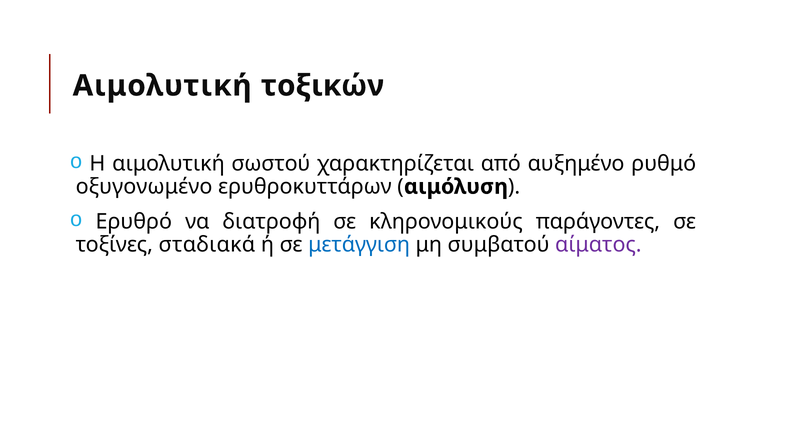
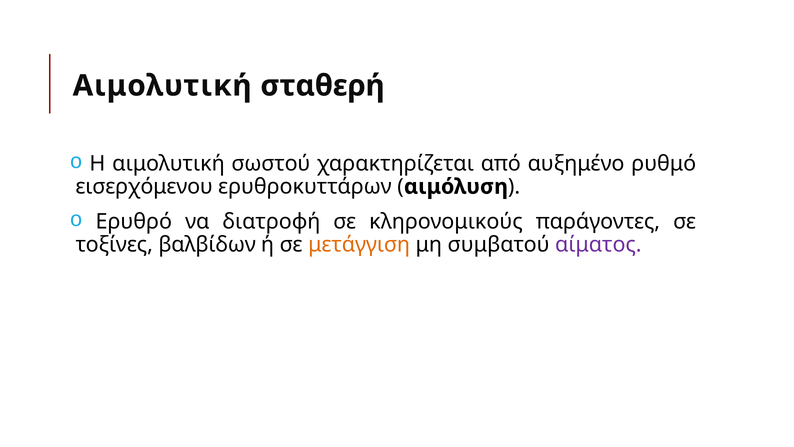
τοξικών: τοξικών -> σταθερή (323, 86)
οξυγονωμένο: οξυγονωμένο -> εισερχόμενου (144, 187)
σταδιακά: σταδιακά -> βαλβίδων (207, 245)
μετάγγιση colour: blue -> orange (359, 245)
